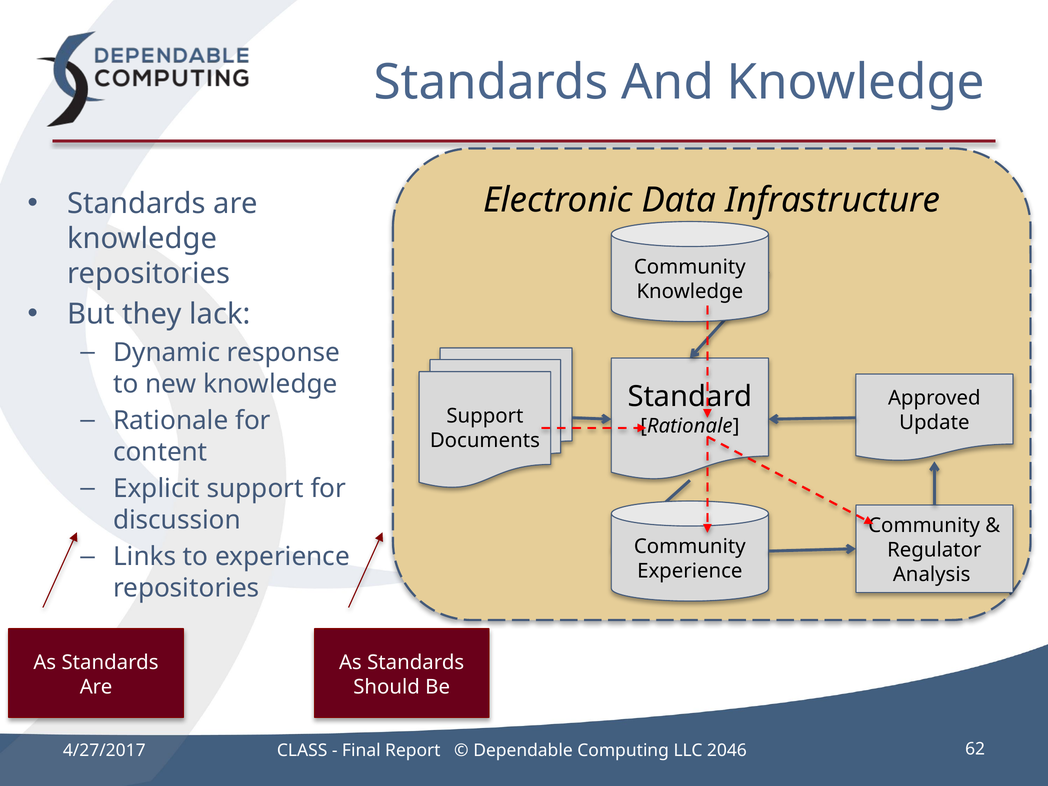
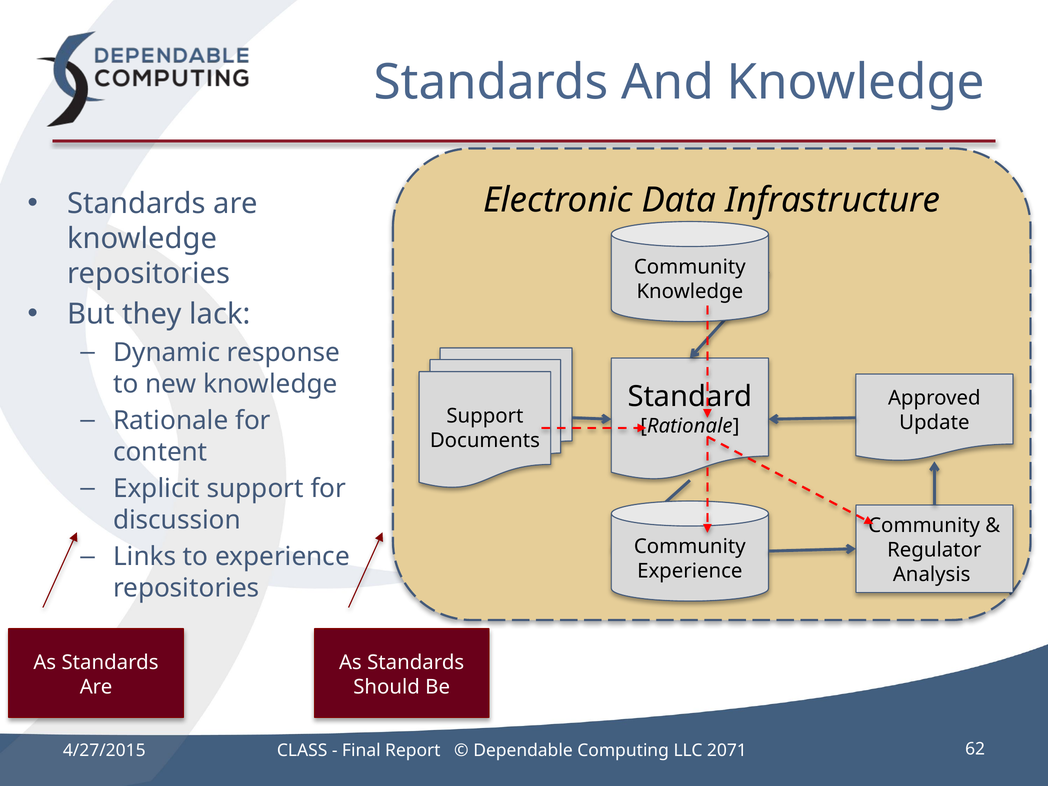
4/27/2017: 4/27/2017 -> 4/27/2015 (104, 751)
2046: 2046 -> 2071 (727, 751)
